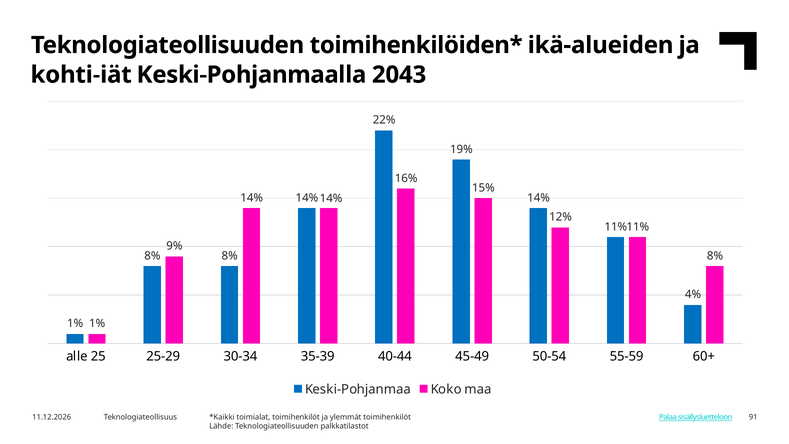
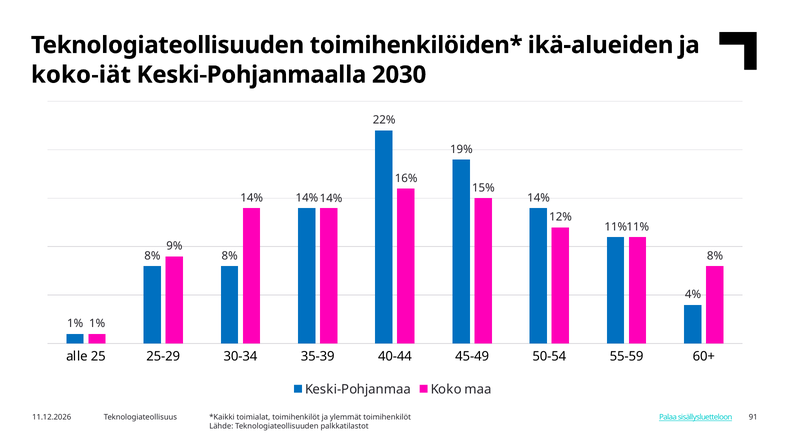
kohti-iät: kohti-iät -> koko-iät (81, 75)
2043: 2043 -> 2030 (399, 75)
